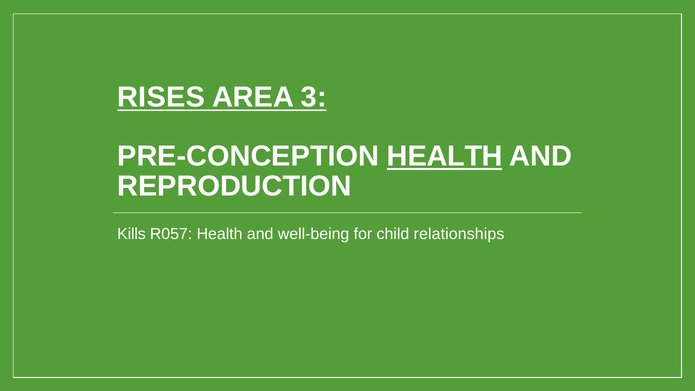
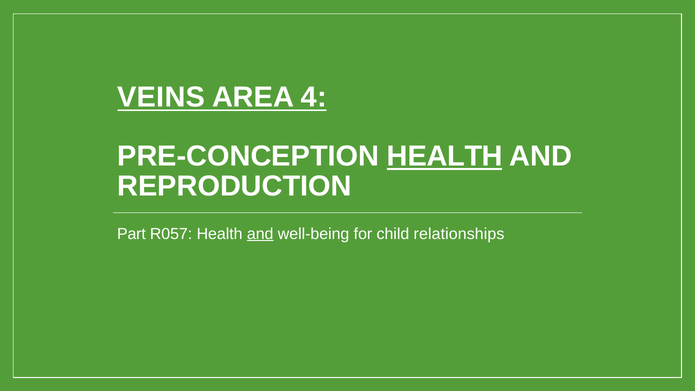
RISES: RISES -> VEINS (161, 97)
3: 3 -> 4 (314, 97)
Kills: Kills -> Part (131, 234)
and underline: none -> present (260, 234)
